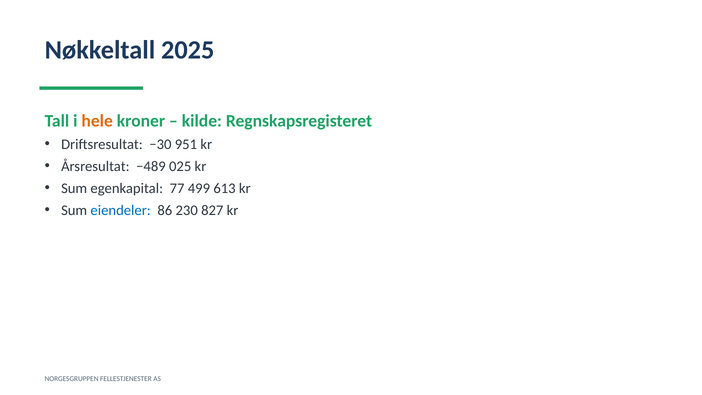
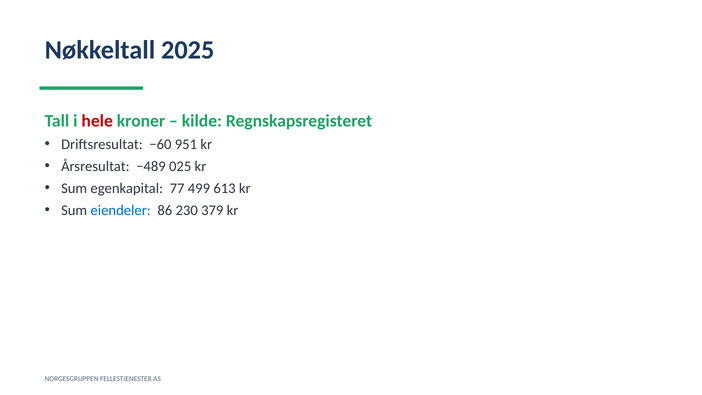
hele colour: orange -> red (97, 121)
−30: −30 -> −60 (160, 144)
827: 827 -> 379 (212, 210)
